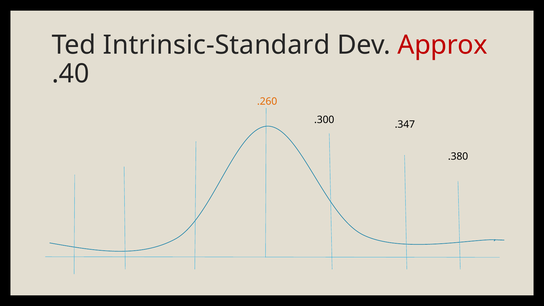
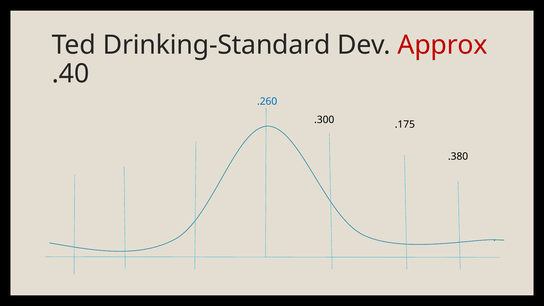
Intrinsic-Standard: Intrinsic-Standard -> Drinking-Standard (217, 45)
.260 colour: orange -> blue (267, 102)
.347: .347 -> .175 (405, 124)
